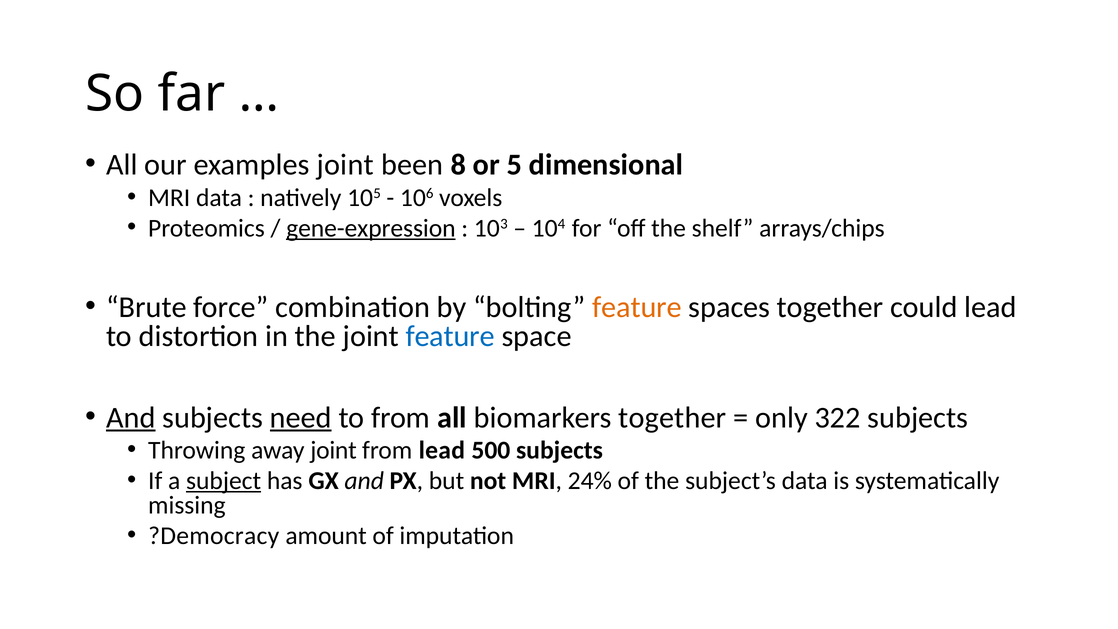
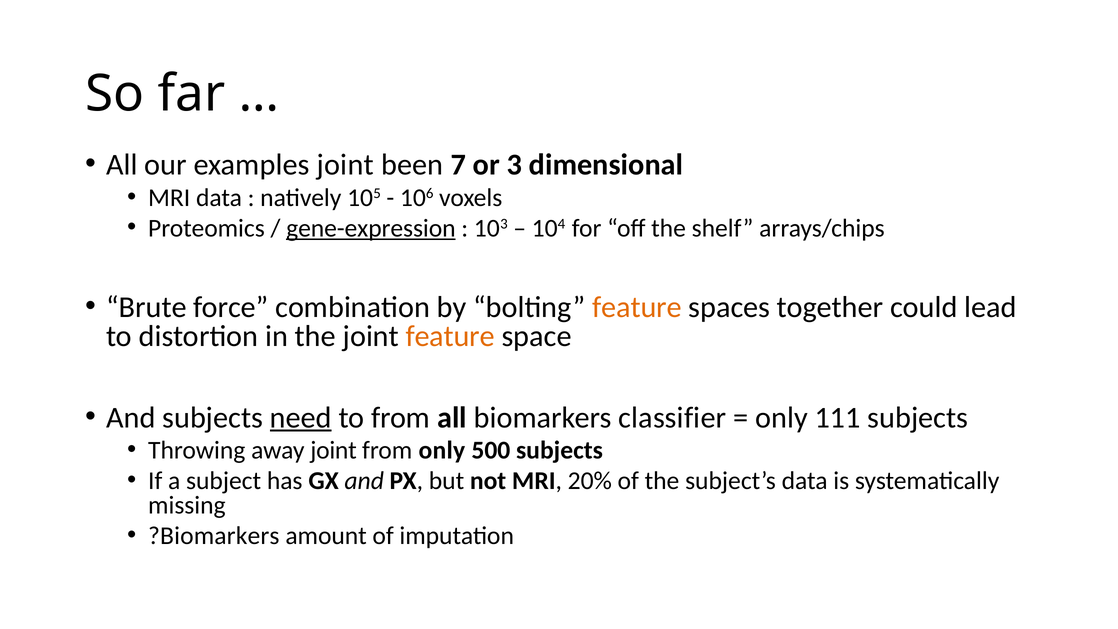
8: 8 -> 7 (458, 165)
5: 5 -> 3 (514, 165)
feature colour: blue -> orange (450, 336)
And underline: present -> none (131, 417)
biomarkers together: together -> classifier (672, 417)
322: 322 -> 111 (838, 417)
from lead: lead -> only (442, 450)
subject underline: present -> none (224, 481)
24%: 24% -> 20% (590, 481)
?Democracy: ?Democracy -> ?Biomarkers (214, 536)
